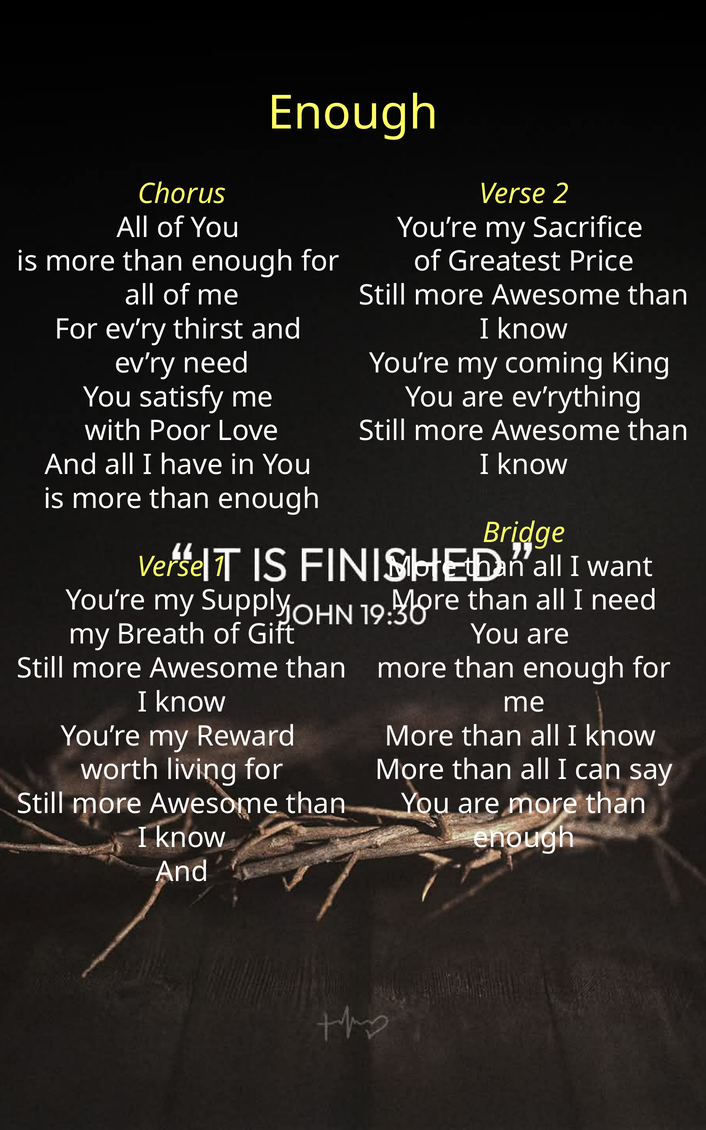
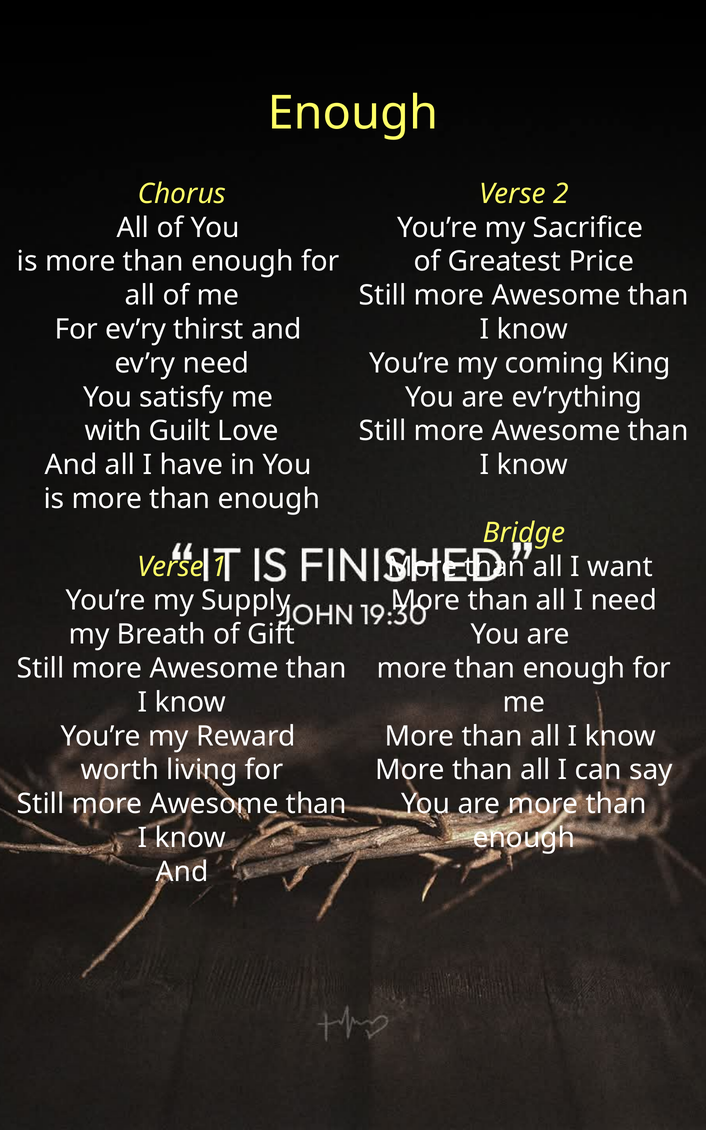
Poor: Poor -> Guilt (180, 431)
